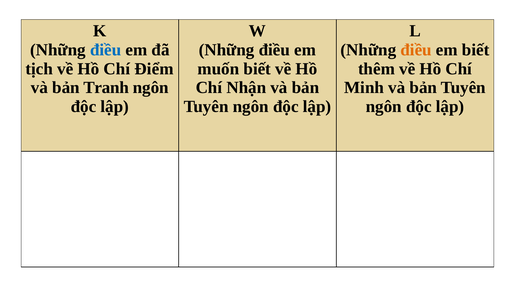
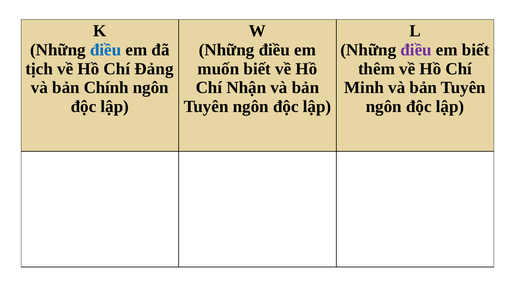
điều colour: orange -> purple (416, 50)
Điểm: Điểm -> Đảng (154, 69)
Tranh: Tranh -> Chính (106, 88)
